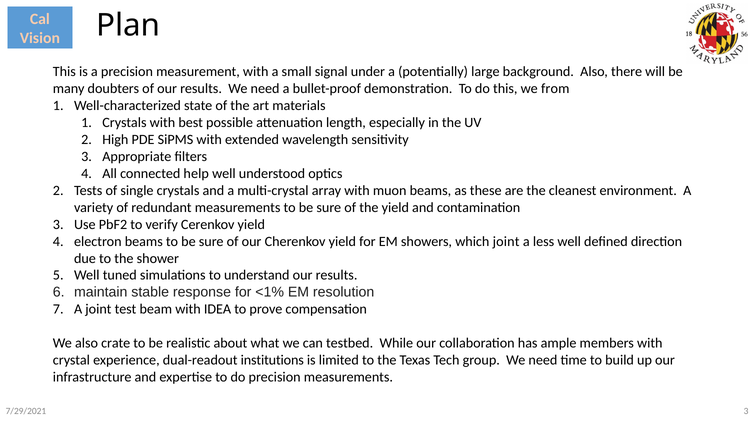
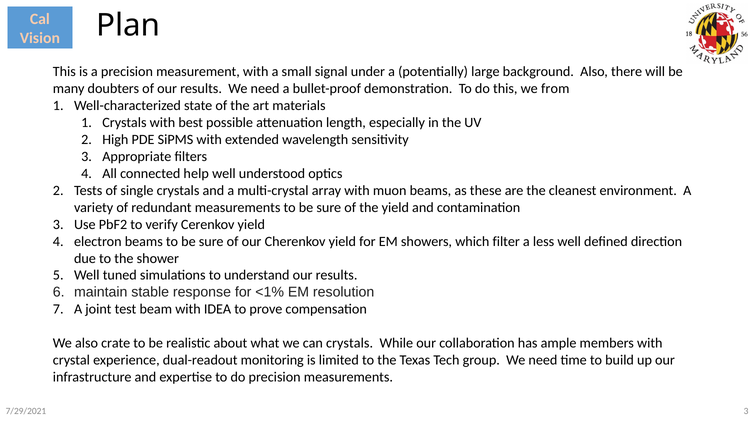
which joint: joint -> filter (506, 241)
can testbed: testbed -> crystals (350, 343)
institutions: institutions -> monitoring (272, 360)
